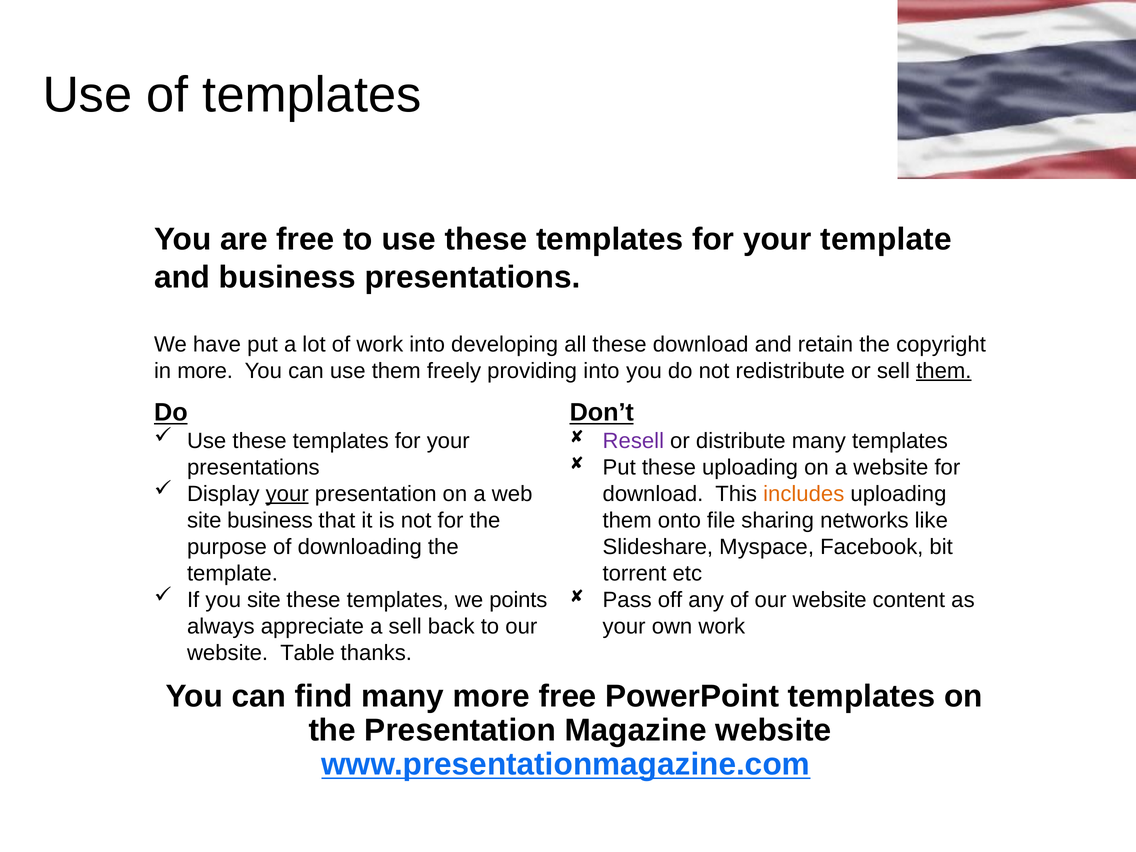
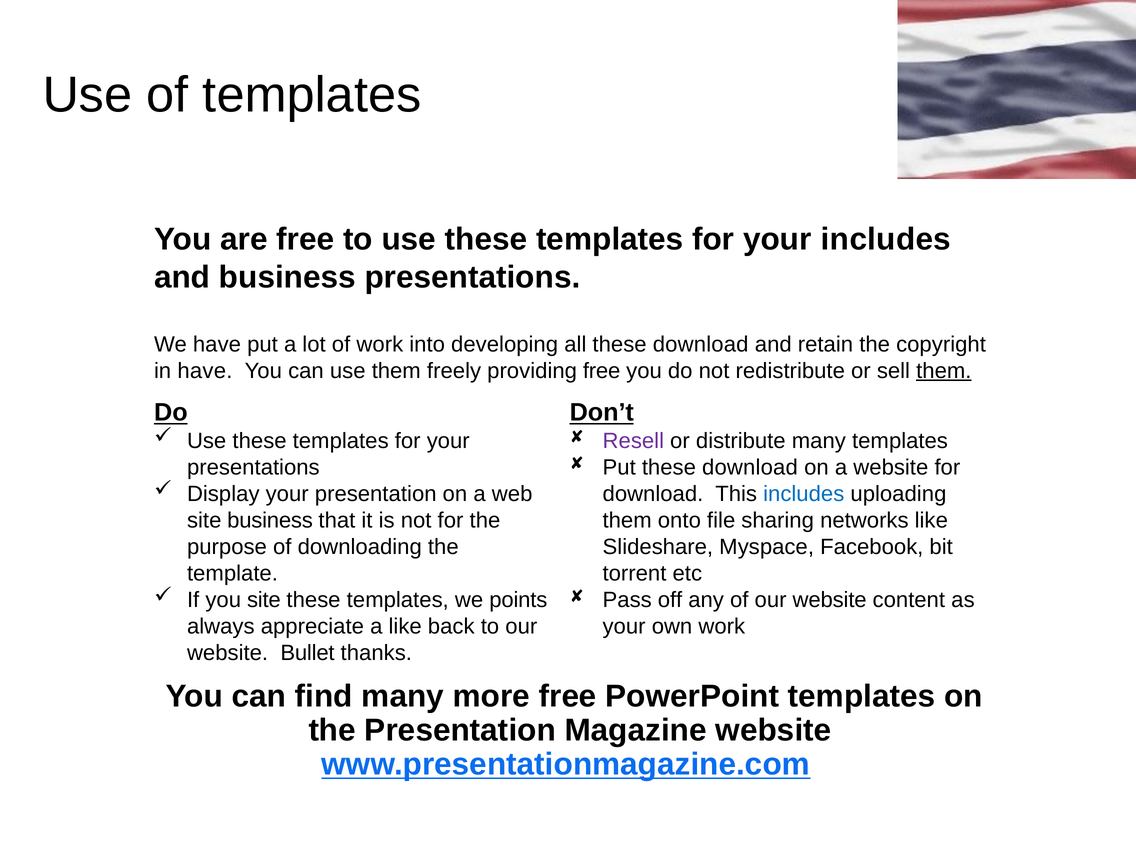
your template: template -> includes (886, 239)
in more: more -> have (205, 371)
providing into: into -> free (602, 371)
Put these uploading: uploading -> download (750, 467)
your underline: present -> none (287, 494)
includes colour: orange -> blue (804, 494)
a sell: sell -> like (405, 626)
Table: Table -> Bullet (308, 653)
